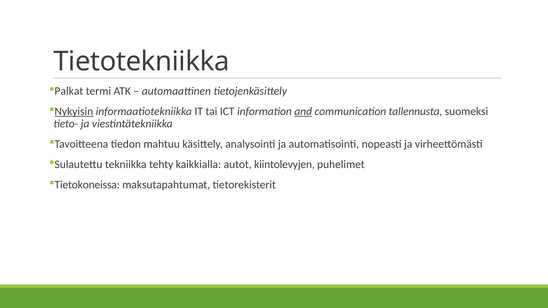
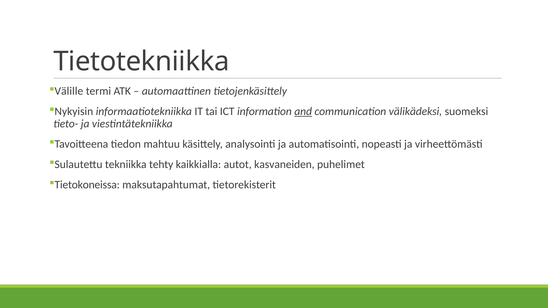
Palkat: Palkat -> Välille (69, 91)
Nykyisin underline: present -> none (74, 111)
tallennusta: tallennusta -> välikädeksi (415, 111)
kiintolevyjen: kiintolevyjen -> kasvaneiden (284, 164)
